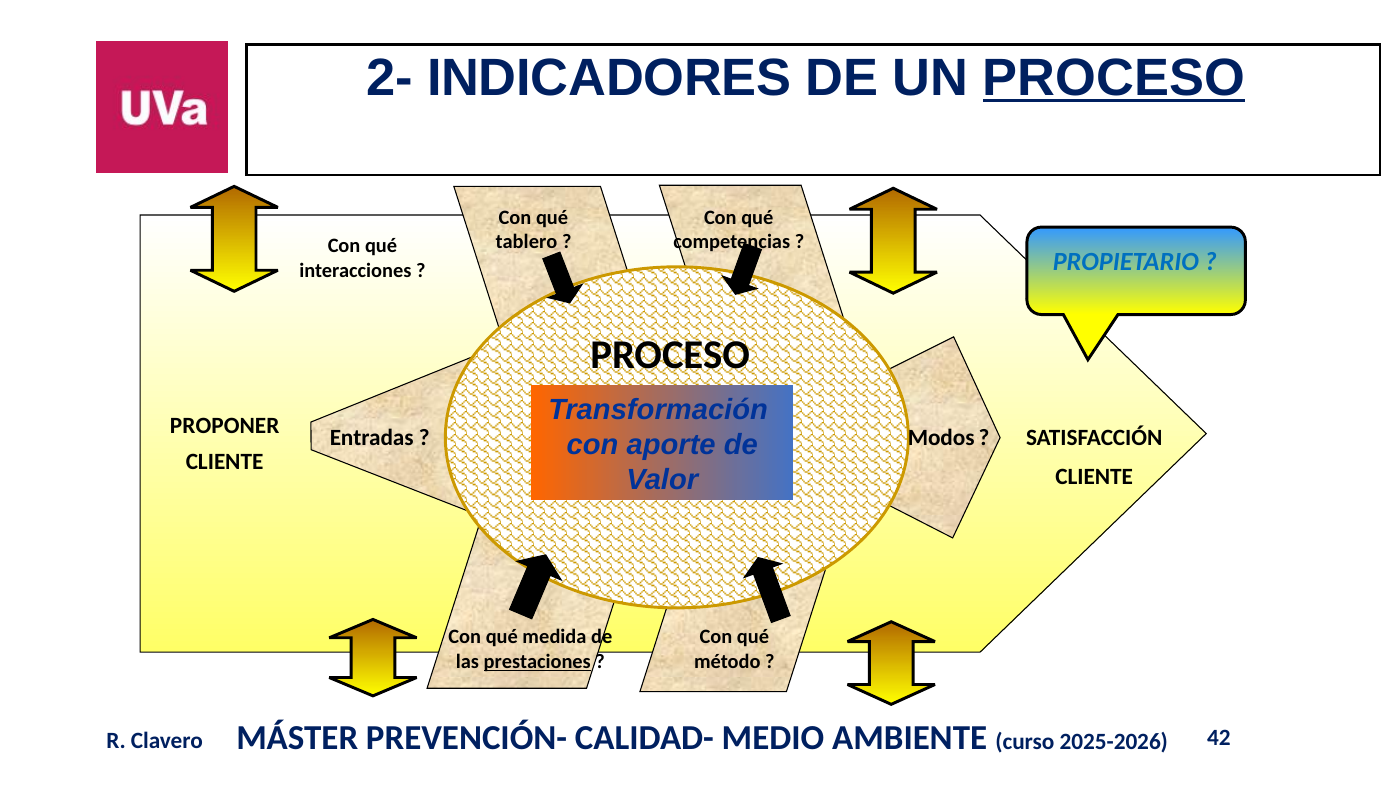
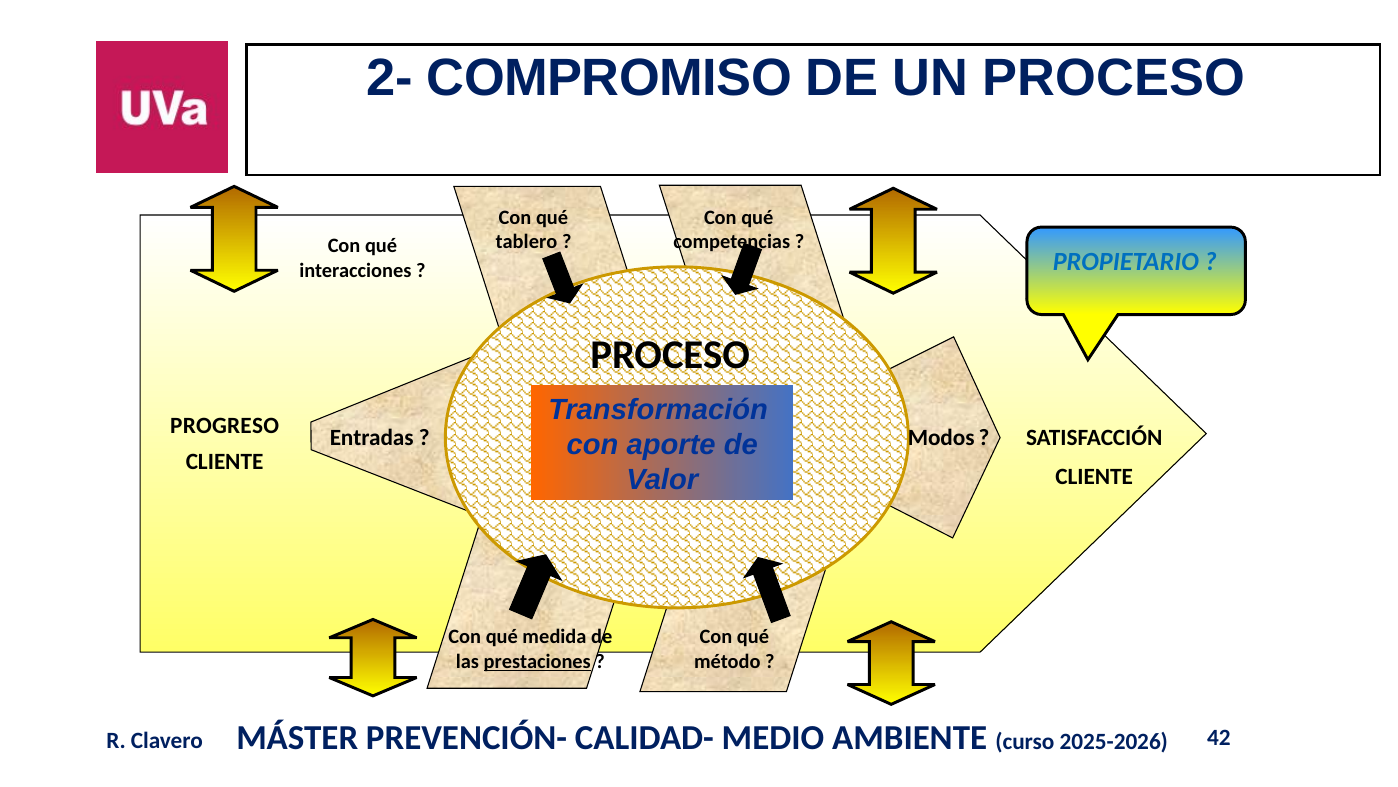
INDICADORES: INDICADORES -> COMPROMISO (609, 78)
PROCESO underline: present -> none (1114, 78)
PROPONER: PROPONER -> PROGRESO (225, 425)
